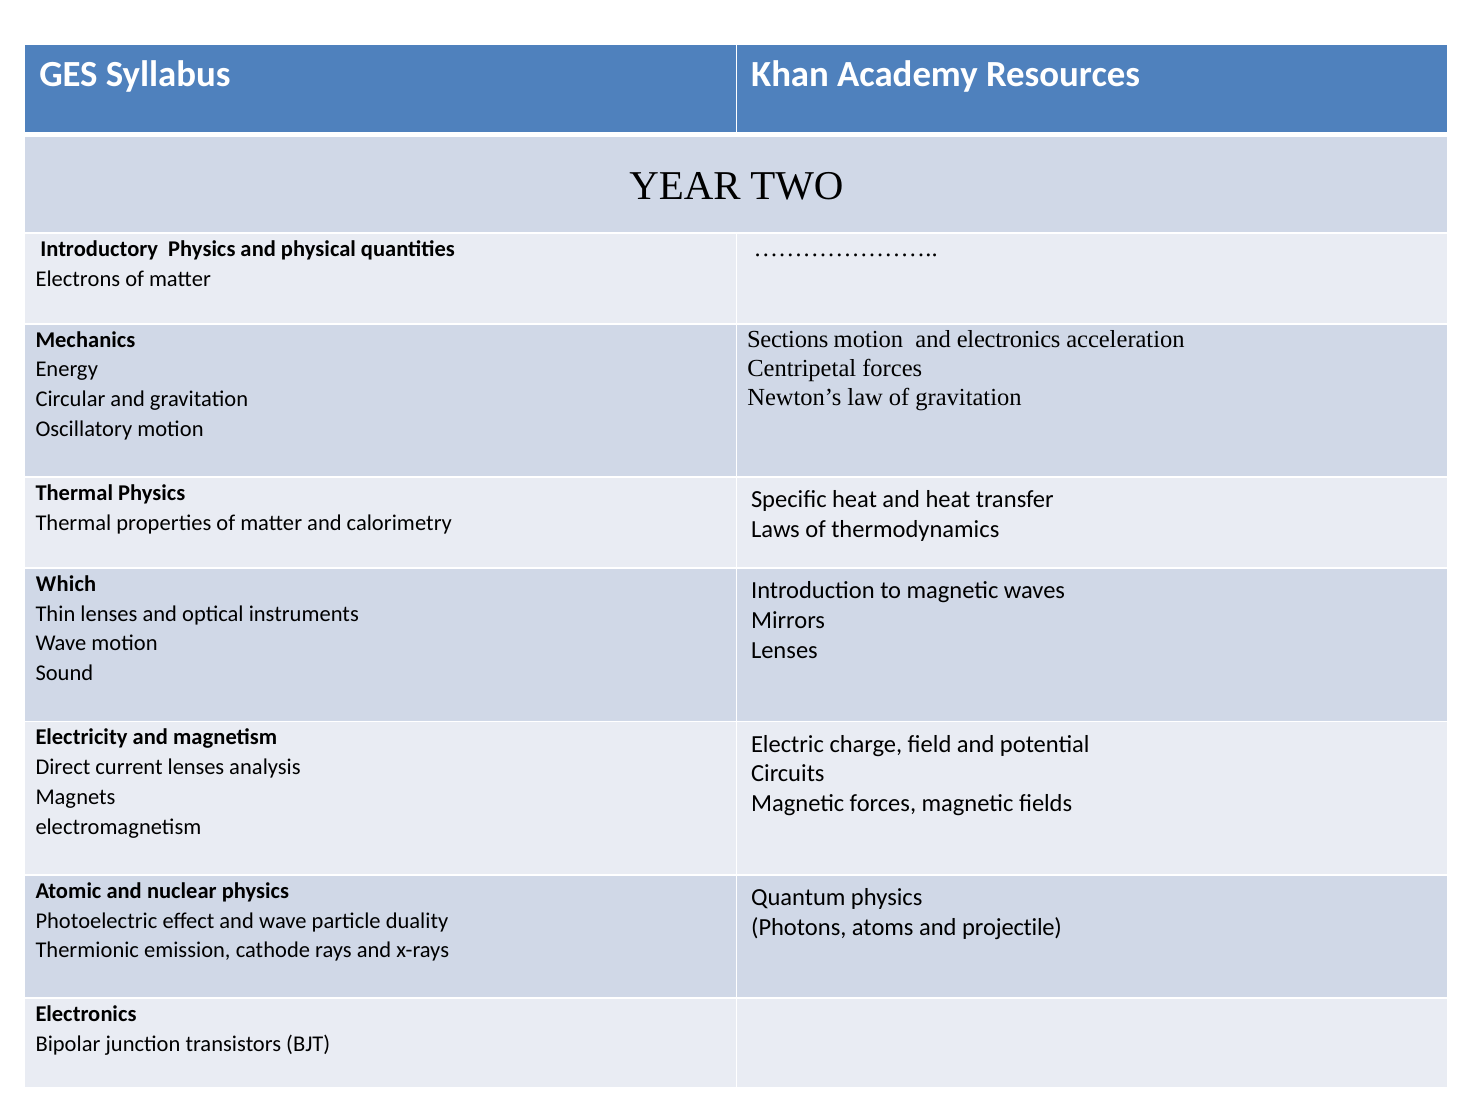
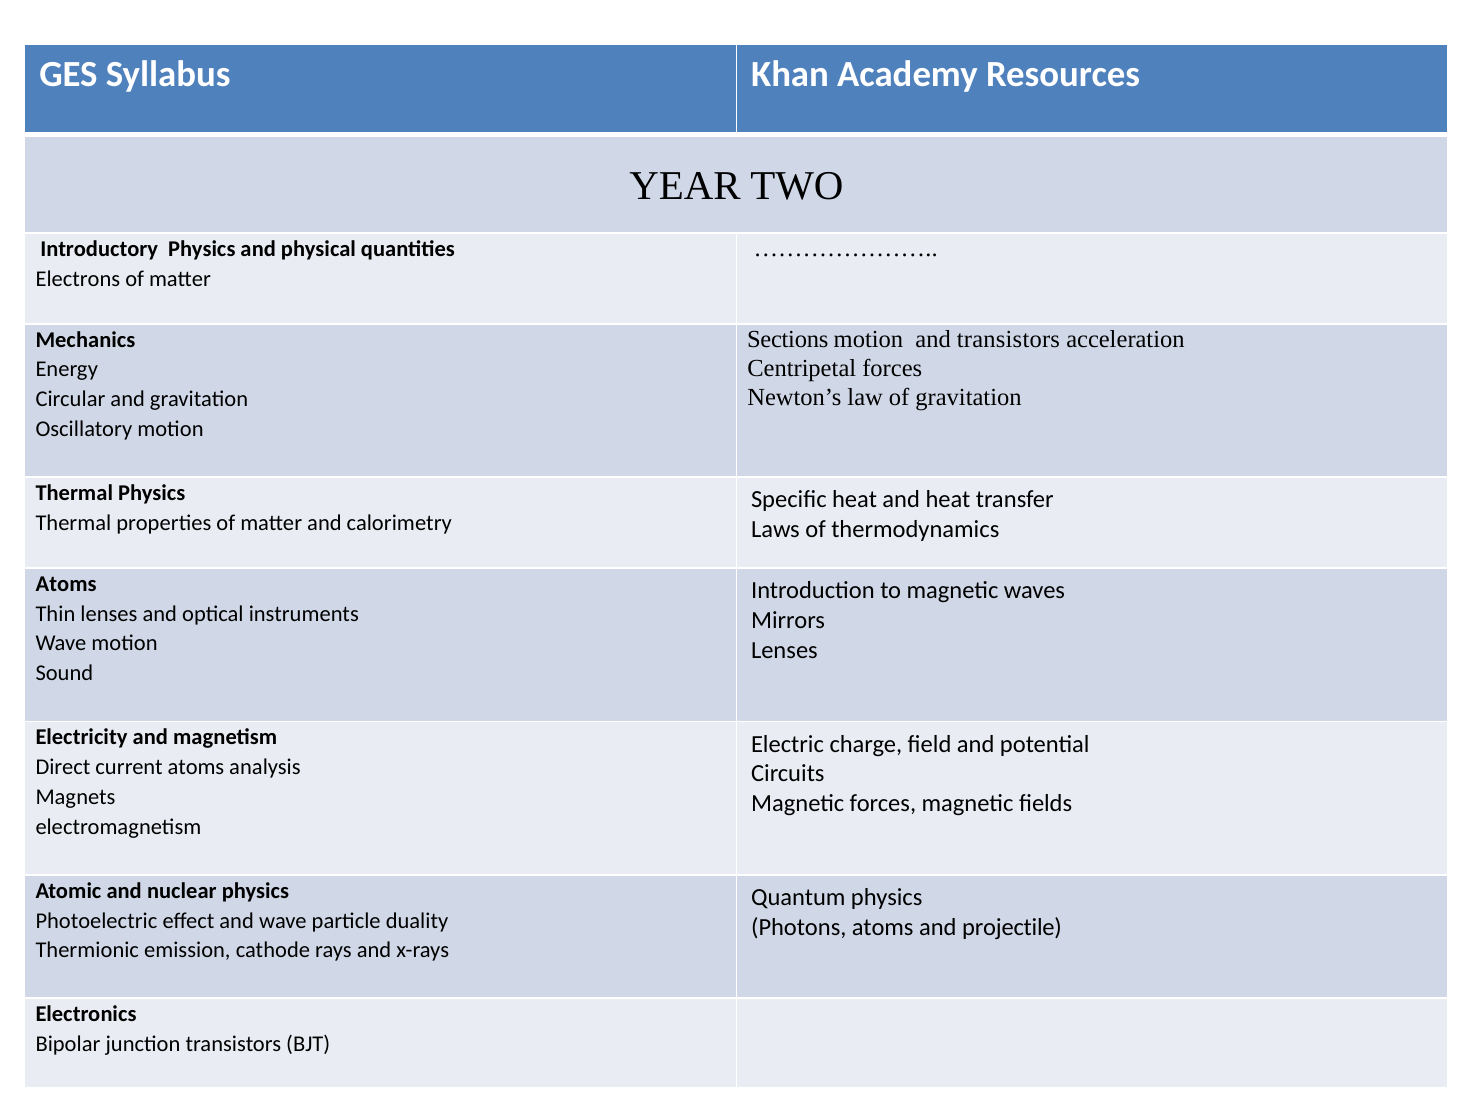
and electronics: electronics -> transistors (1008, 339)
Which: Which -> Atoms (66, 584)
current lenses: lenses -> atoms (196, 767)
